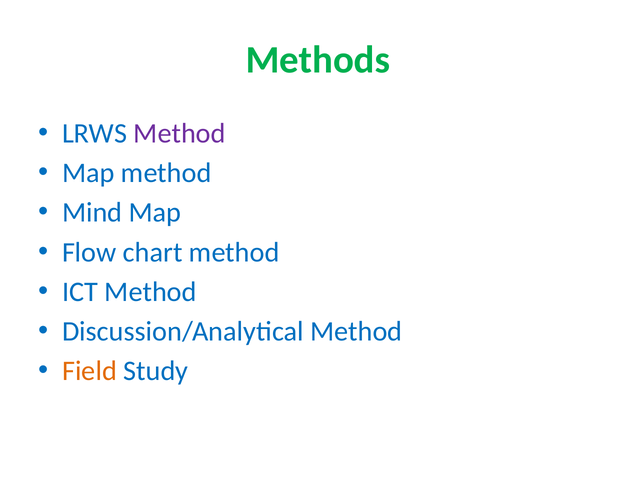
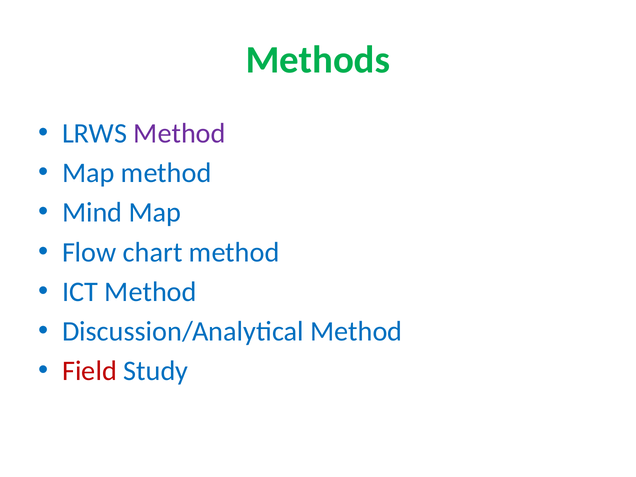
Field colour: orange -> red (89, 371)
